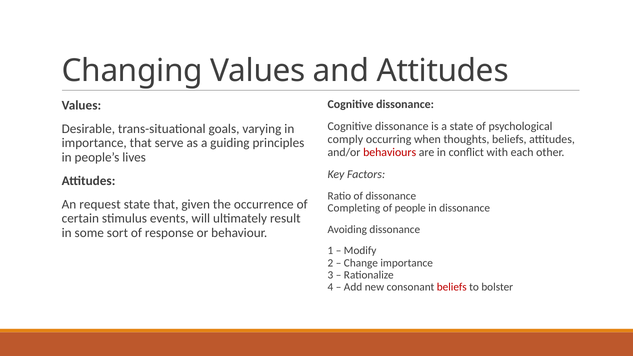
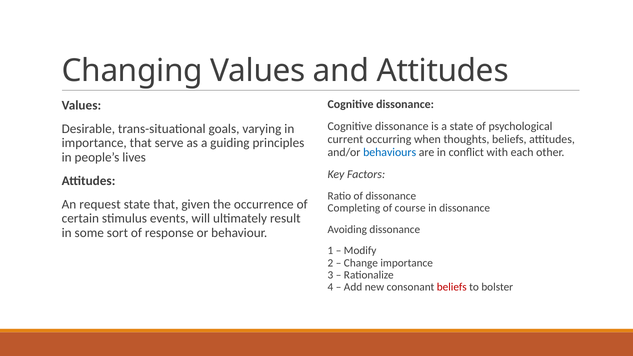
comply: comply -> current (345, 139)
behaviours colour: red -> blue (390, 152)
people: people -> course (410, 208)
